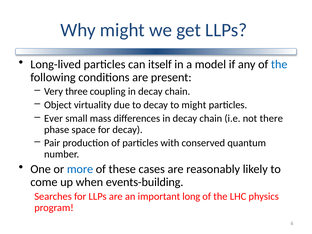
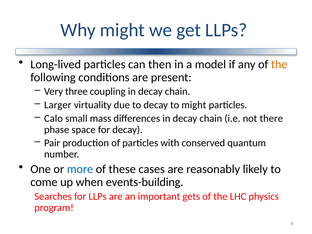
itself: itself -> then (160, 64)
the colour: blue -> orange (279, 64)
Object: Object -> Larger (58, 105)
Ever: Ever -> Calo (53, 118)
long: long -> gets (191, 196)
